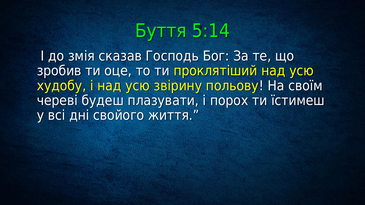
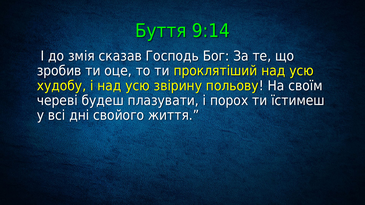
5:14: 5:14 -> 9:14 (211, 31)
